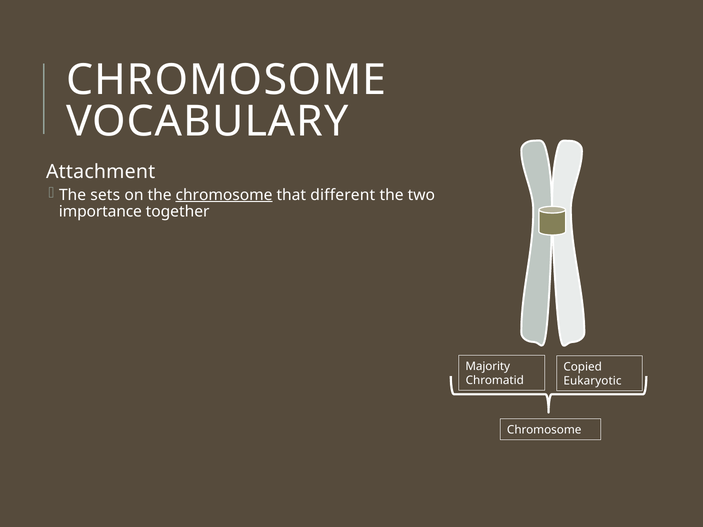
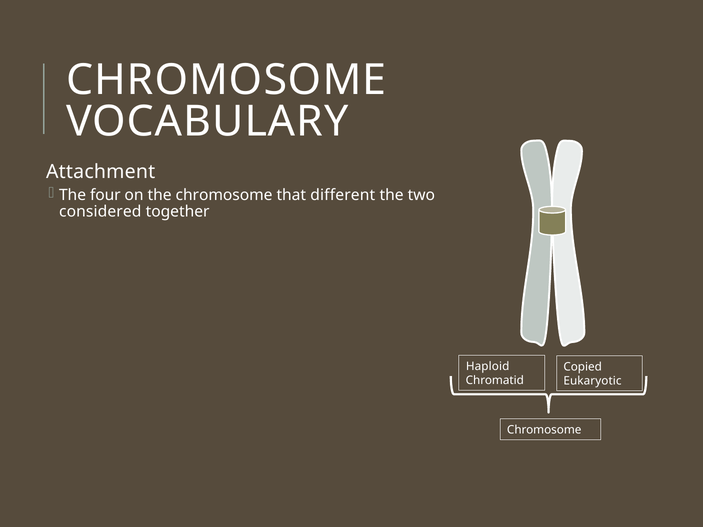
sets: sets -> four (105, 195)
chromosome underline: present -> none (224, 195)
importance: importance -> considered (100, 212)
Majority: Majority -> Haploid (488, 367)
